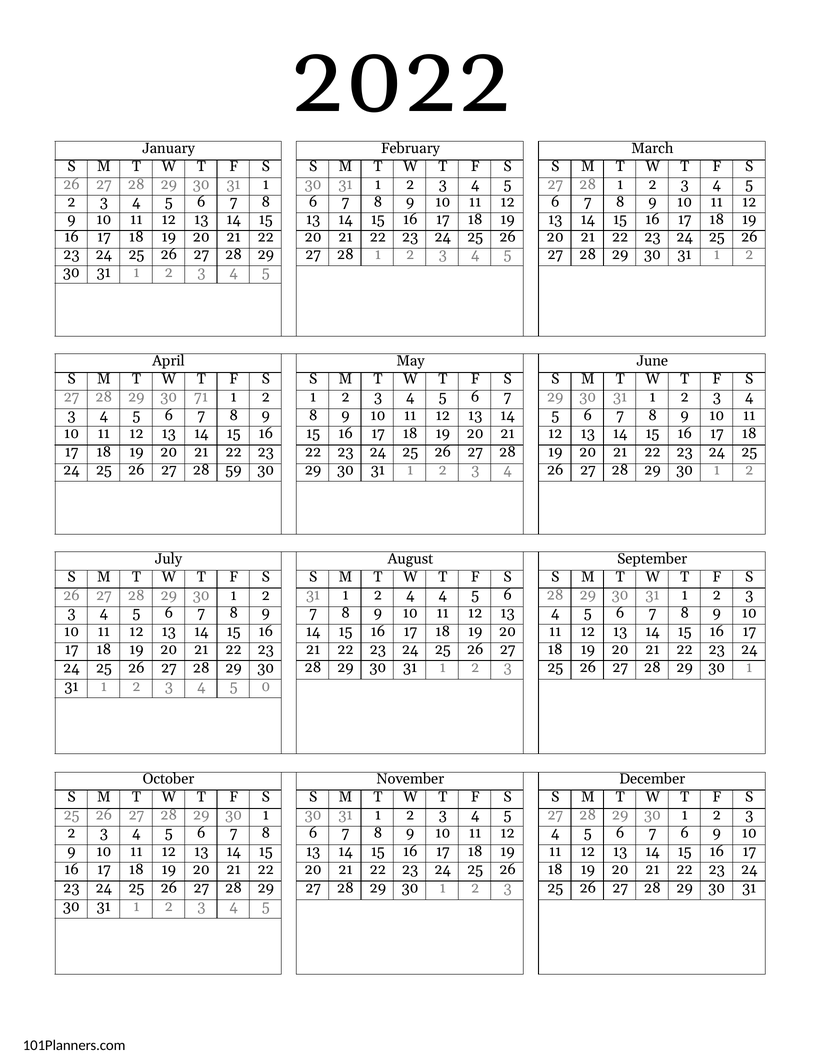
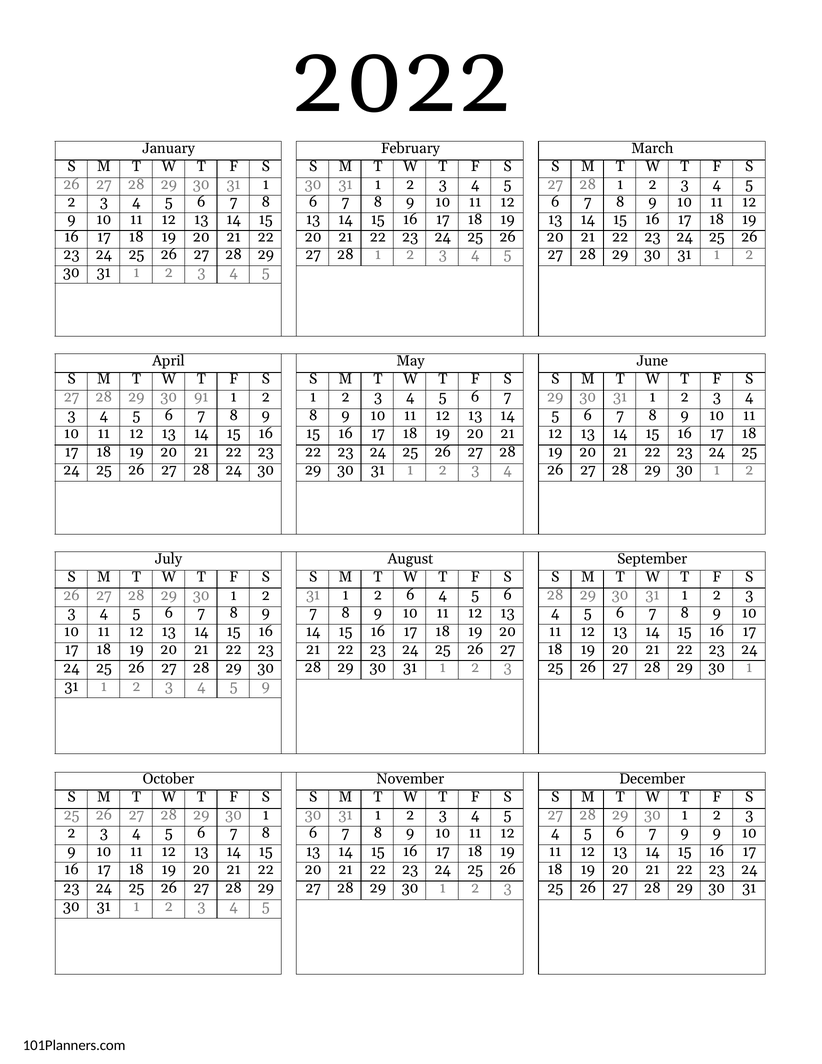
71: 71 -> 91 (201, 397)
28 59: 59 -> 24 (234, 470)
2 4: 4 -> 6 (410, 595)
5 0: 0 -> 9 (266, 686)
7 6: 6 -> 9 (685, 833)
